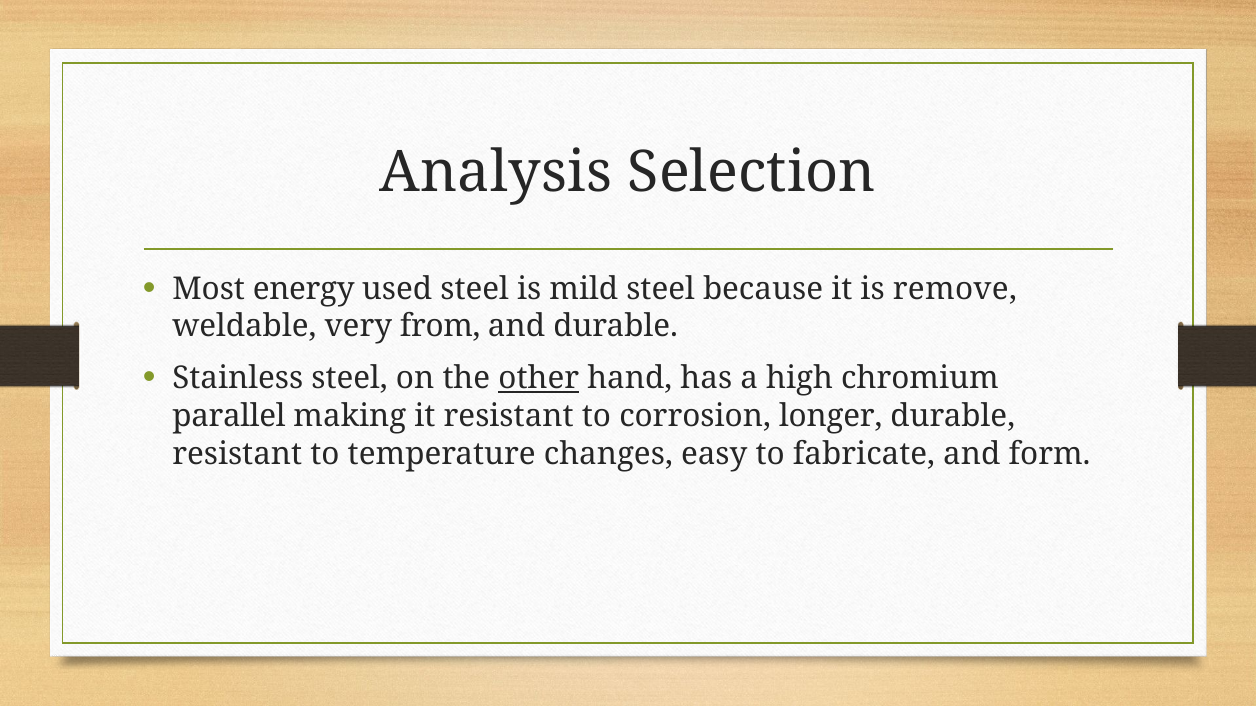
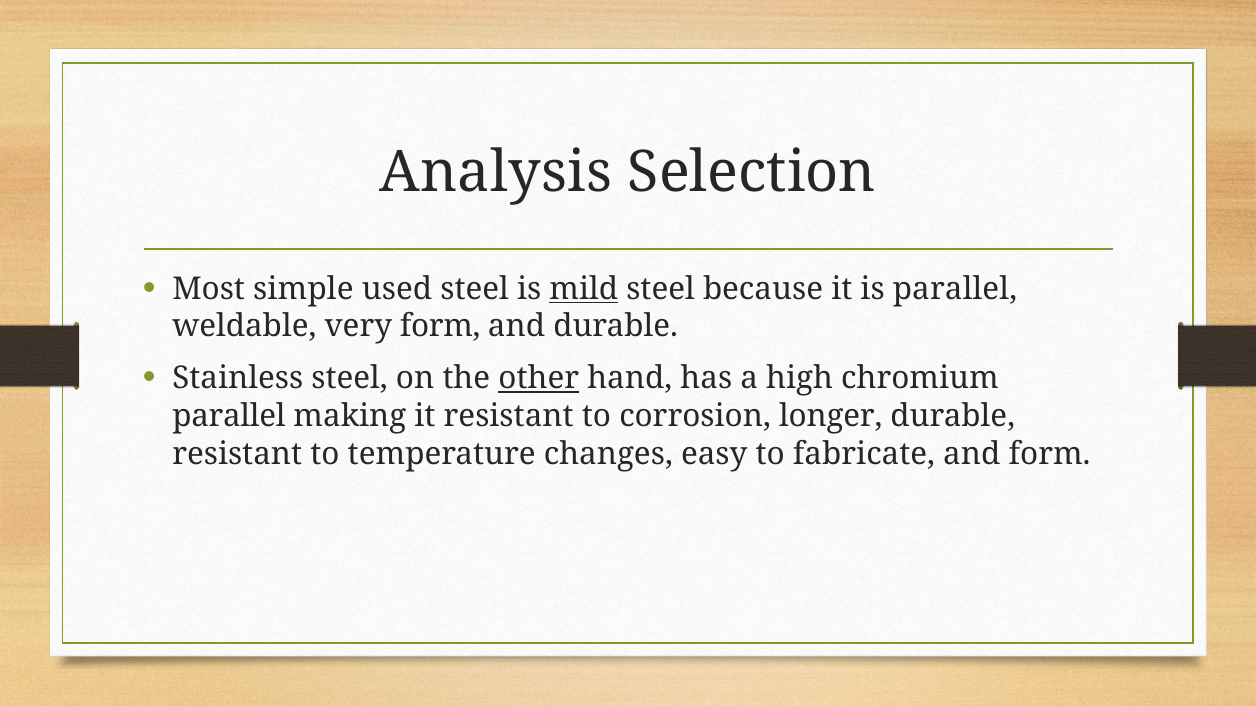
energy: energy -> simple (303, 289)
mild underline: none -> present (584, 289)
is remove: remove -> parallel (955, 289)
very from: from -> form (440, 327)
